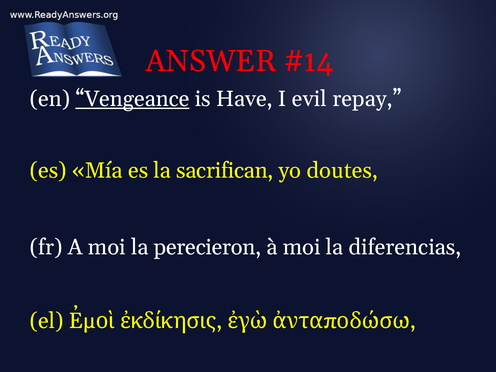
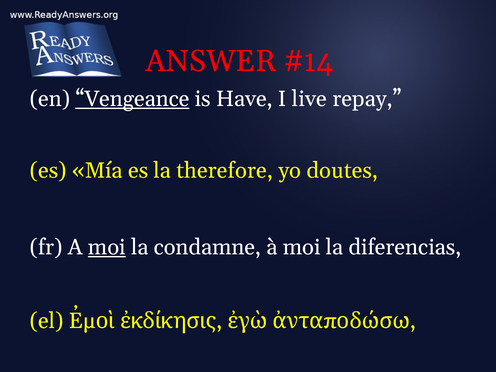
evil: evil -> live (309, 99)
sacrifican: sacrifican -> therefore (225, 171)
moi underline: none -> present (107, 247)
perecieron: perecieron -> condamne (207, 247)
